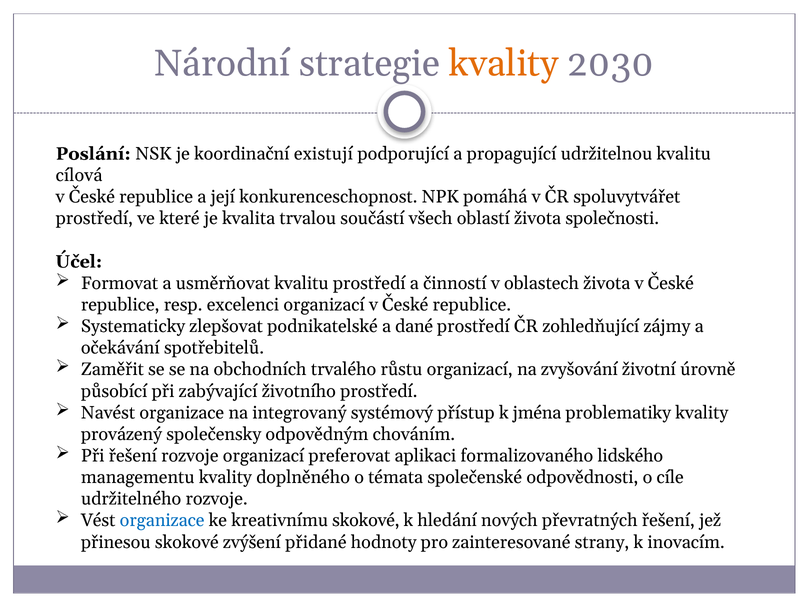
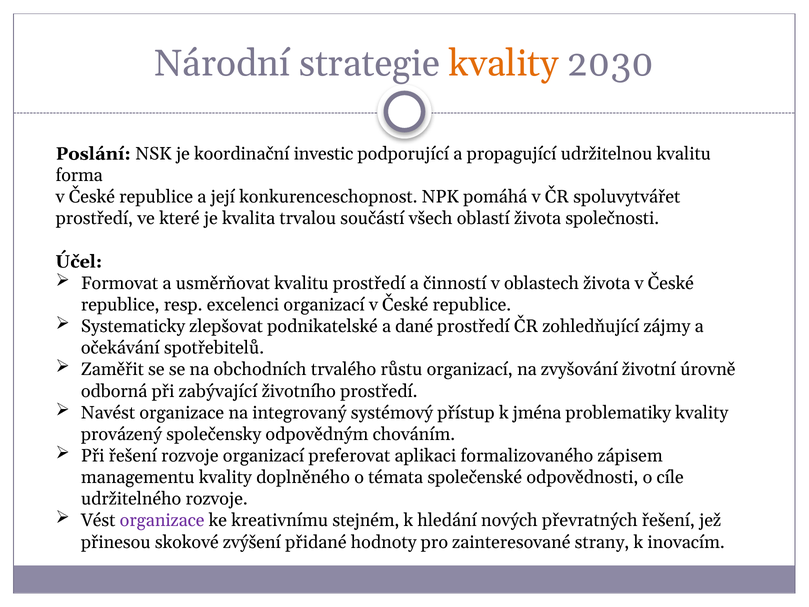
existují: existují -> investic (324, 154)
cílová: cílová -> forma (79, 175)
působící: působící -> odborná (114, 391)
lidského: lidského -> zápisem (630, 456)
organizace colour: blue -> purple (162, 520)
kreativnímu skokové: skokové -> stejném (366, 520)
